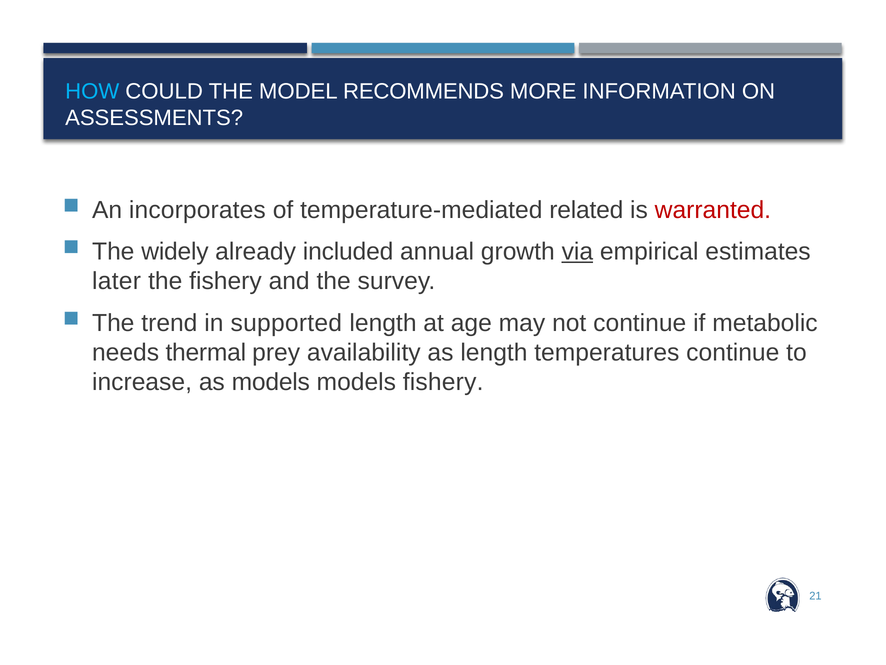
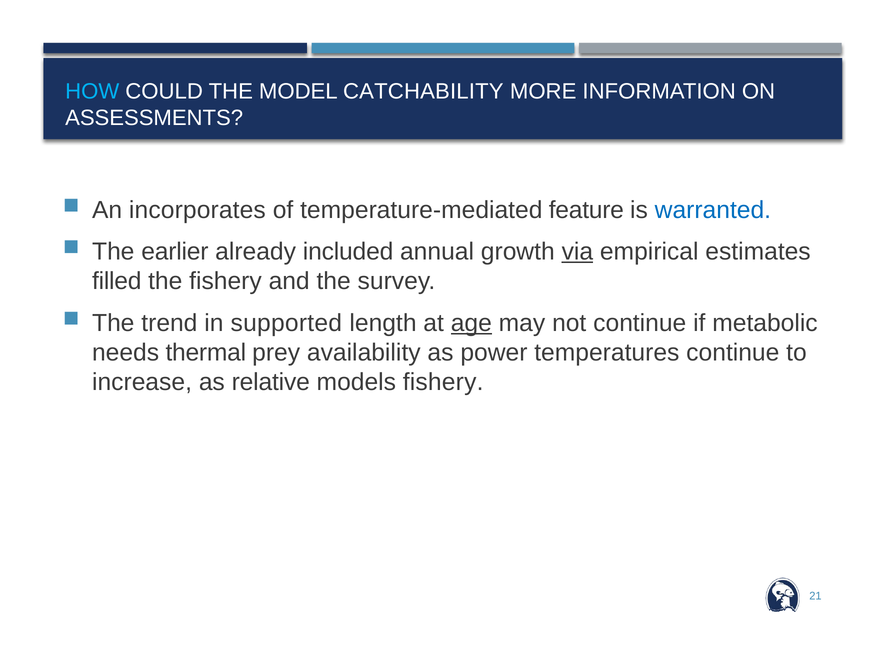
RECOMMENDS: RECOMMENDS -> CATCHABILITY (423, 91)
related: related -> feature (586, 210)
warranted colour: red -> blue (713, 210)
widely: widely -> earlier (175, 252)
later: later -> filled (117, 281)
age underline: none -> present (471, 323)
as length: length -> power (494, 353)
as models: models -> relative (271, 382)
